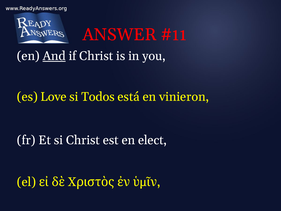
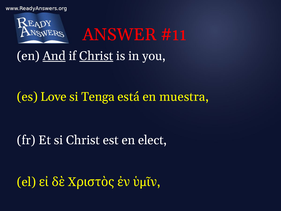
Christ underline: none -> present (96, 56)
Todos: Todos -> Tenga (98, 97)
vinieron: vinieron -> muestra (184, 97)
